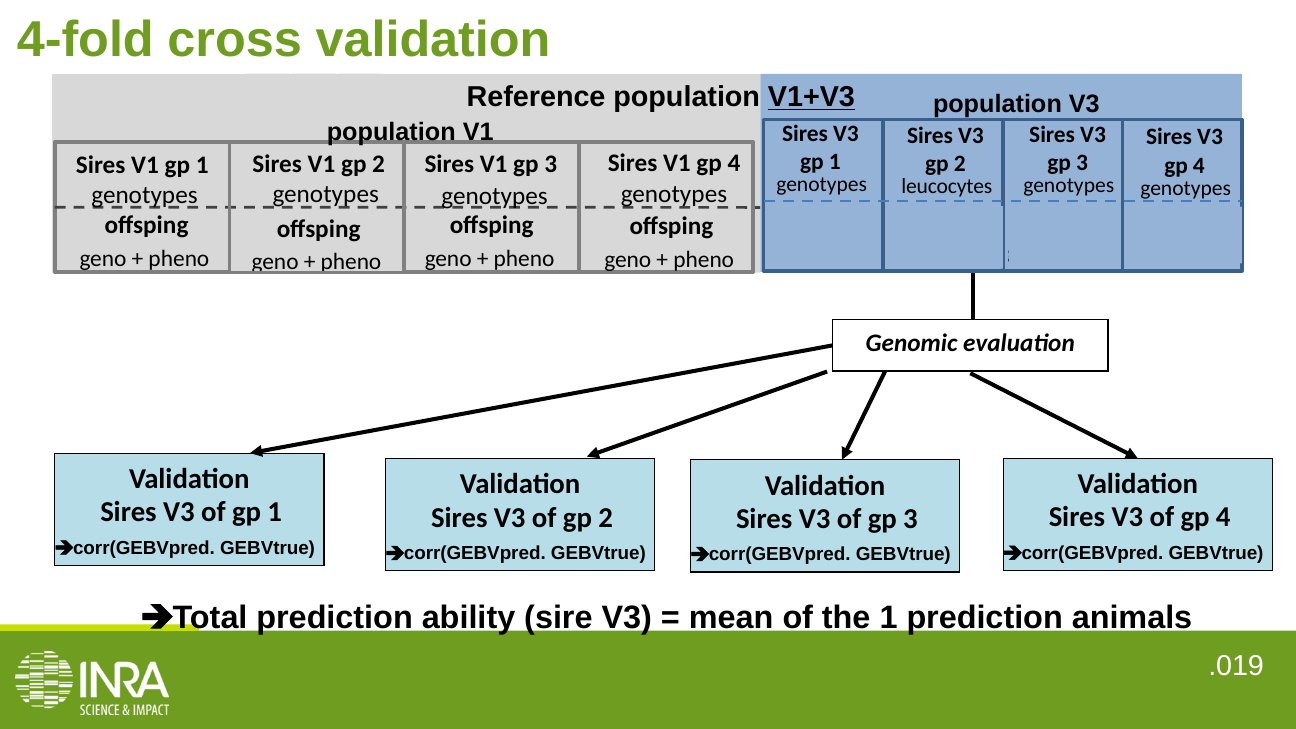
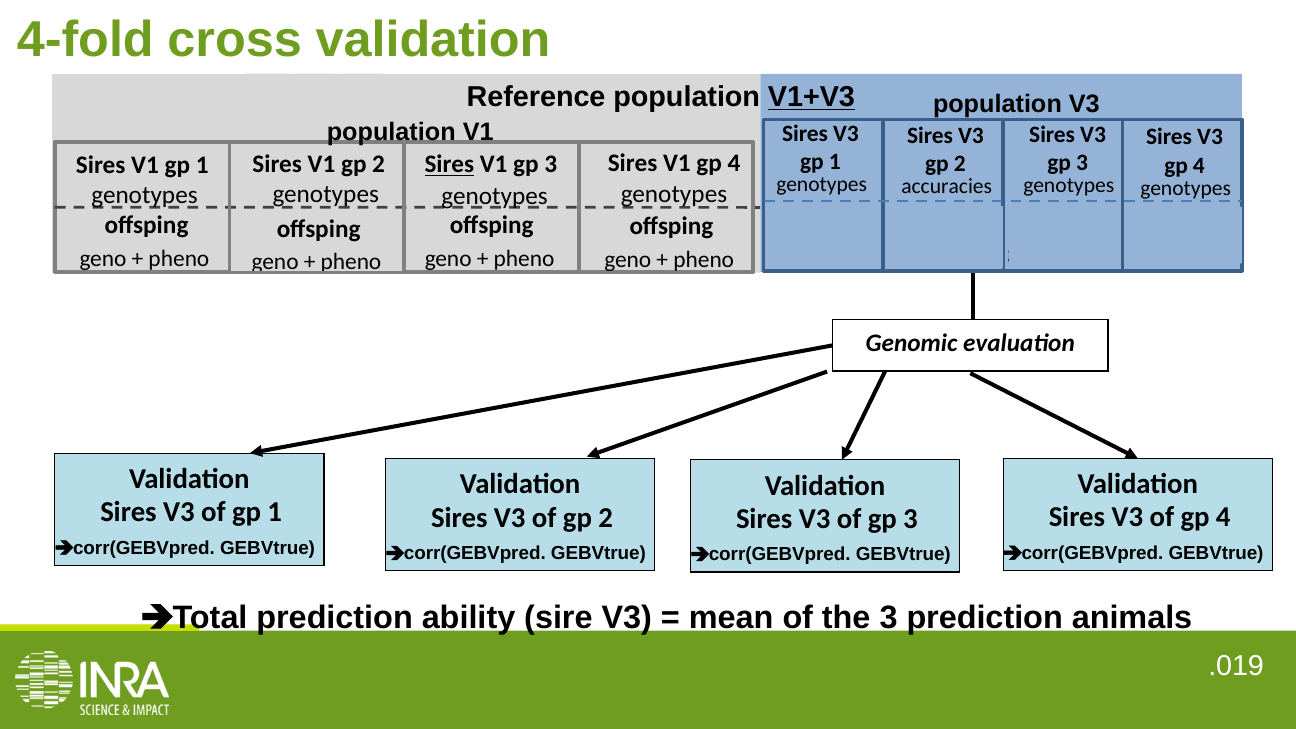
Sires underline: none -> present (449, 165)
leucocytes: leucocytes -> accuracies (947, 186)
the 1: 1 -> 3 (889, 618)
